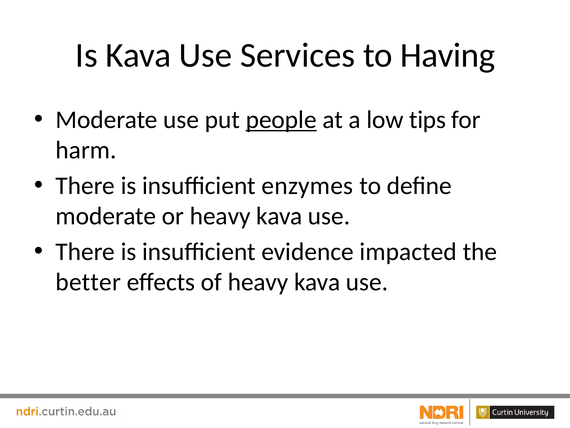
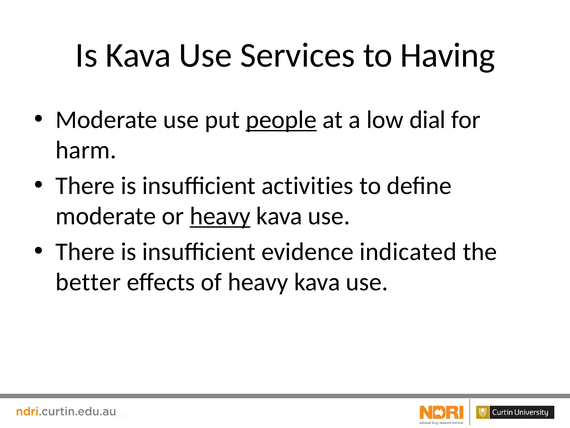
tips: tips -> dial (428, 120)
enzymes: enzymes -> activities (307, 185)
heavy underline: none -> present (220, 216)
impacted: impacted -> indicated (408, 251)
